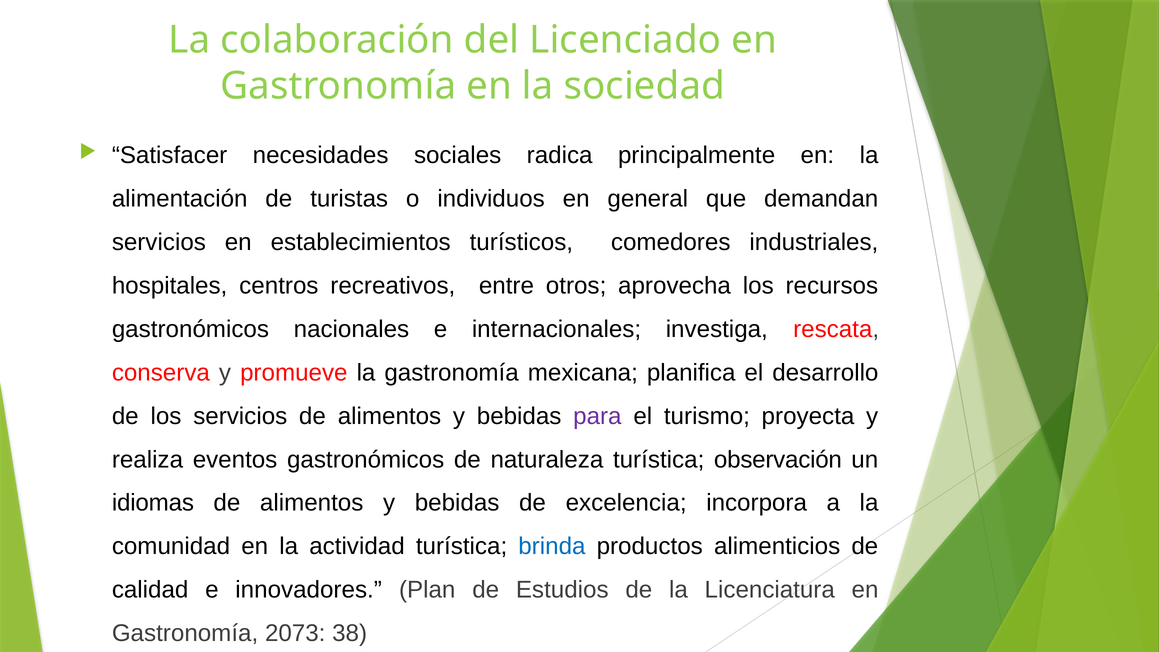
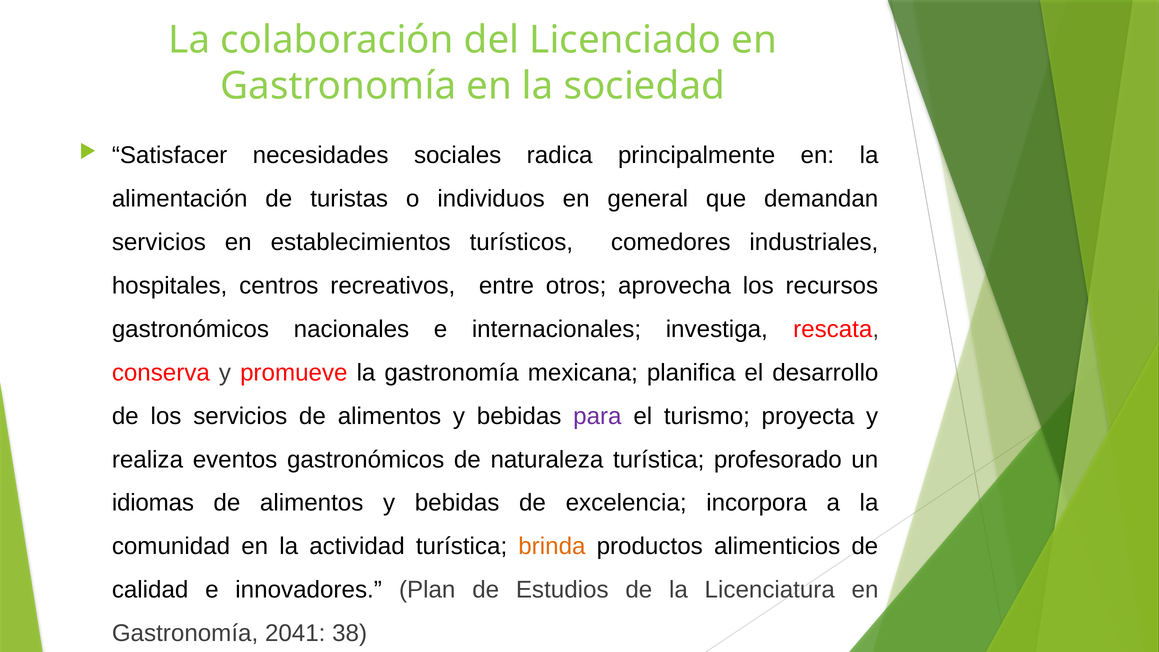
observación: observación -> profesorado (778, 460)
brinda colour: blue -> orange (552, 546)
2073: 2073 -> 2041 (295, 633)
